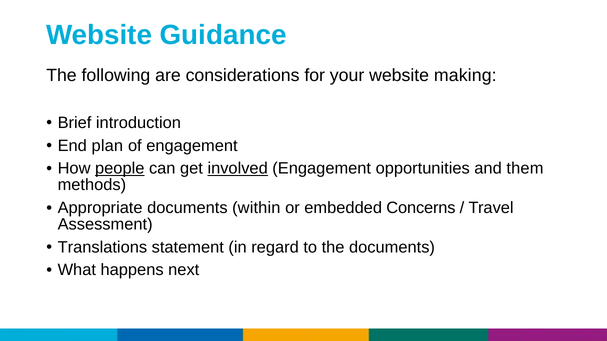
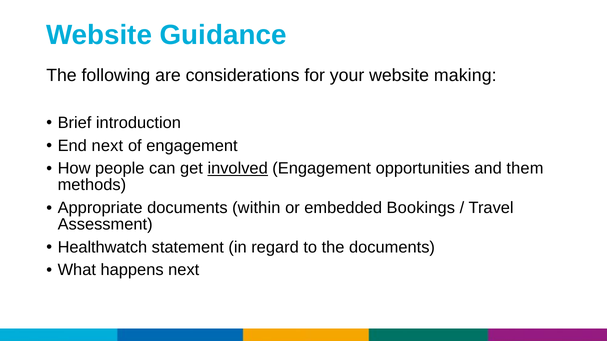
End plan: plan -> next (107, 146)
people underline: present -> none (120, 169)
Concerns: Concerns -> Bookings (421, 208)
Translations: Translations -> Healthwatch (102, 247)
